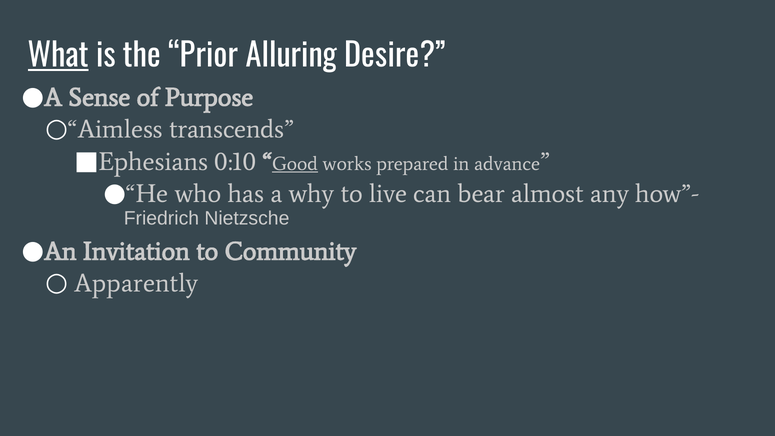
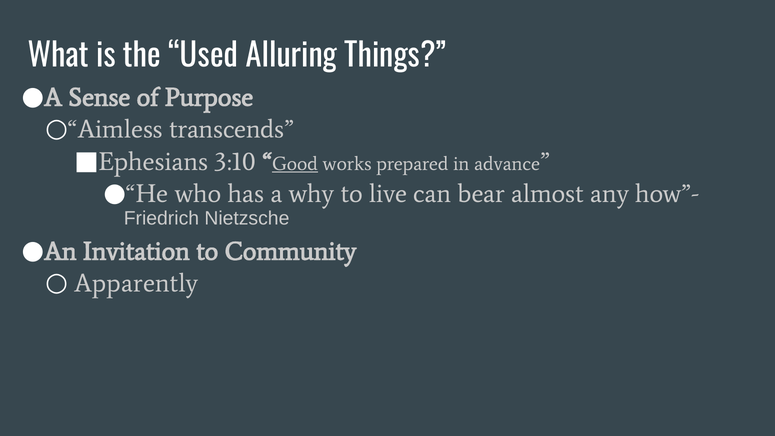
What underline: present -> none (58, 56)
Prior: Prior -> Used (203, 56)
Desire: Desire -> Things (395, 56)
0:10: 0:10 -> 3:10 (235, 162)
